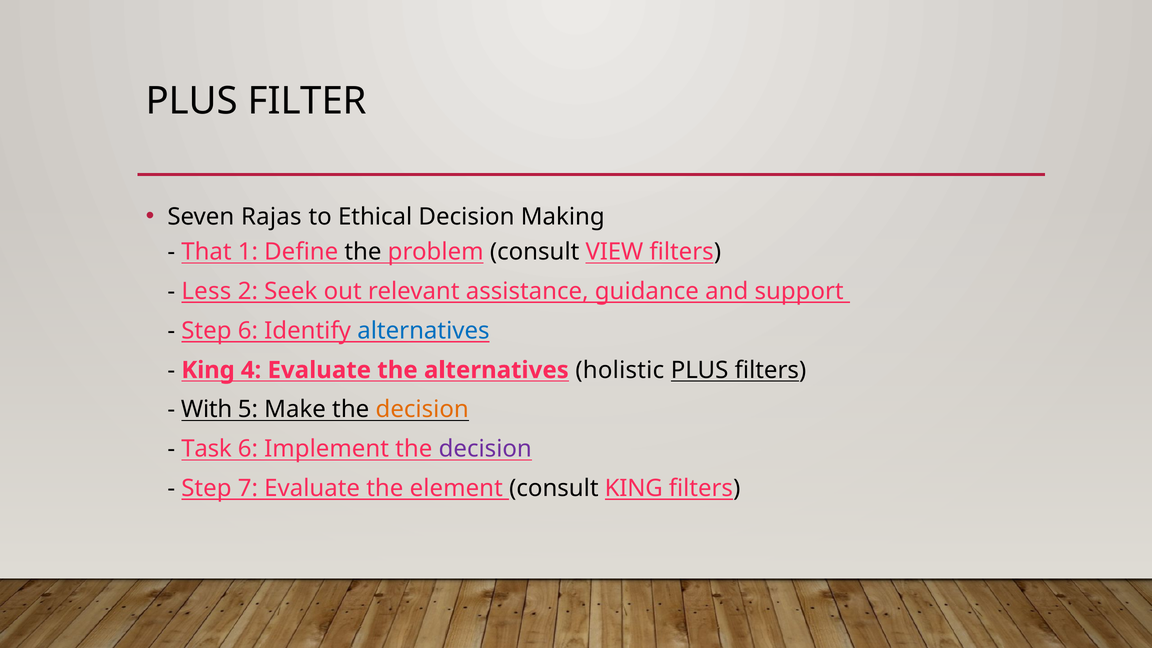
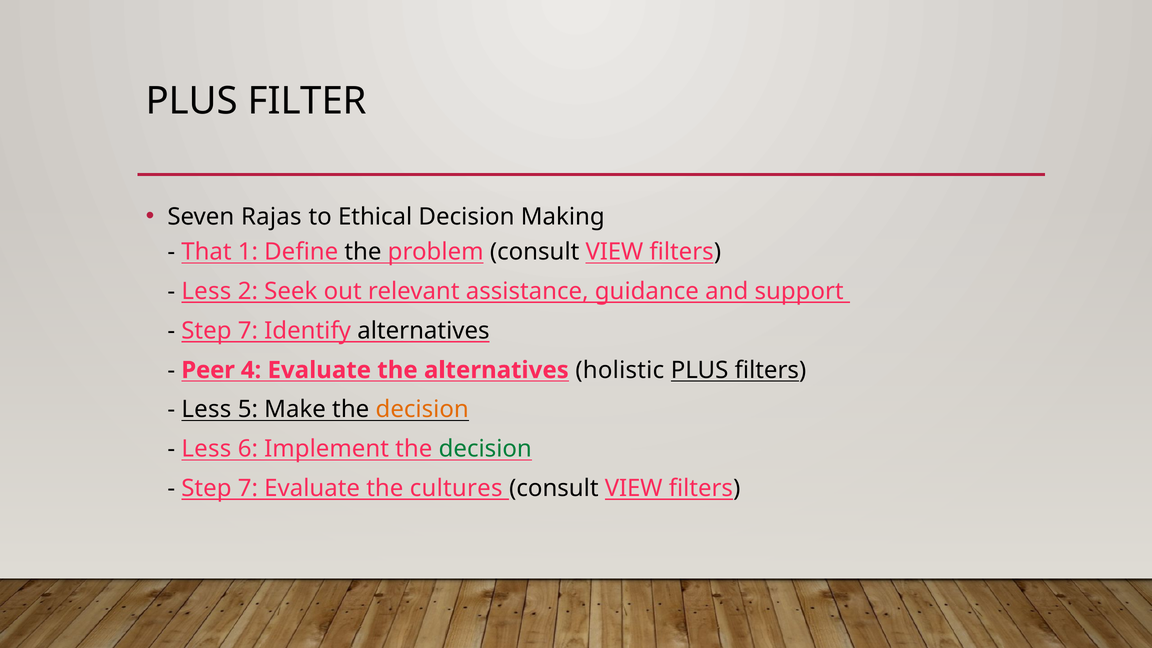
6: 6 -> 7 (248, 331)
alternatives colour: blue -> black (423, 331)
King: King -> Peer (208, 370)
With: With -> Less (206, 410)
Task: Task -> Less (206, 449)
decision colour: purple -> green (485, 449)
element: element -> cultures (456, 488)
KING: KING -> VIEW (634, 488)
